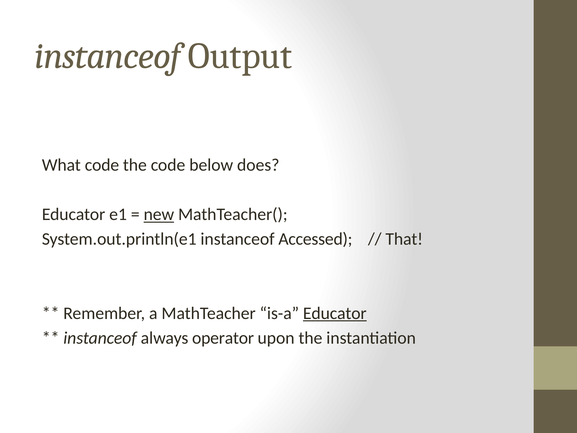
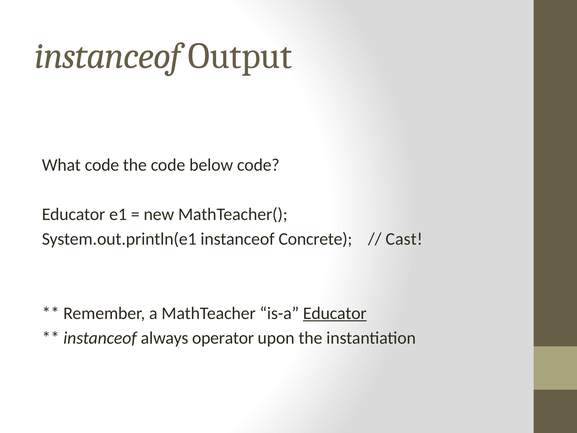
below does: does -> code (258, 165)
new underline: present -> none (159, 214)
Accessed: Accessed -> Concrete (315, 239)
That: That -> Cast (404, 239)
